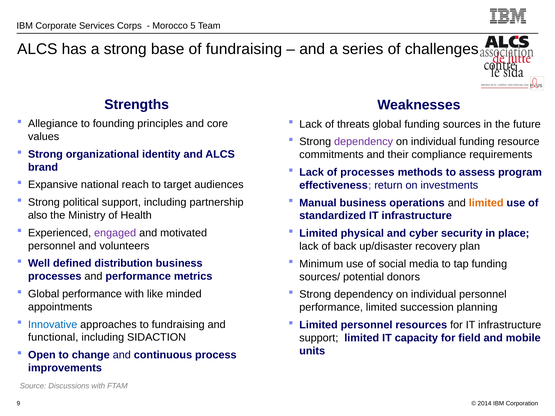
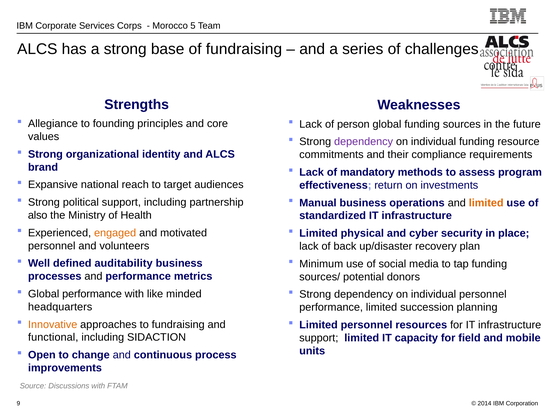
threats: threats -> person (353, 124)
of processes: processes -> mandatory (367, 172)
engaged colour: purple -> orange (115, 233)
distribution: distribution -> auditability (124, 264)
appointments: appointments -> headquarters (60, 307)
Innovative colour: blue -> orange (53, 325)
